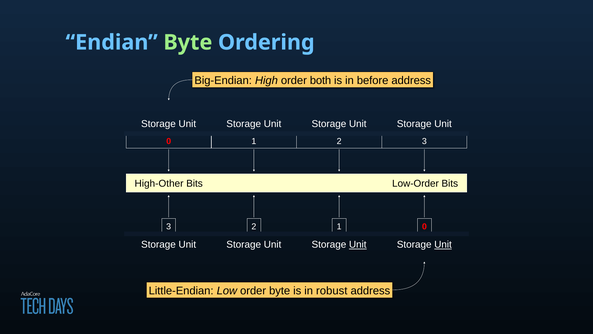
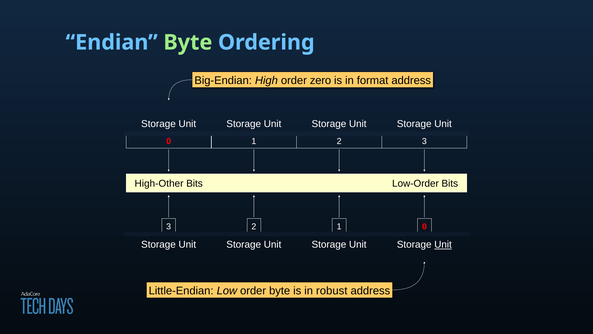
both: both -> zero (321, 80)
before: before -> format (373, 80)
Unit underline: present -> none (358, 244)
